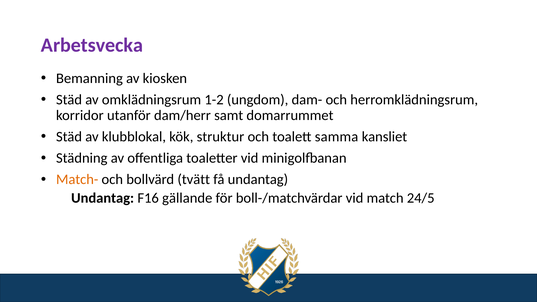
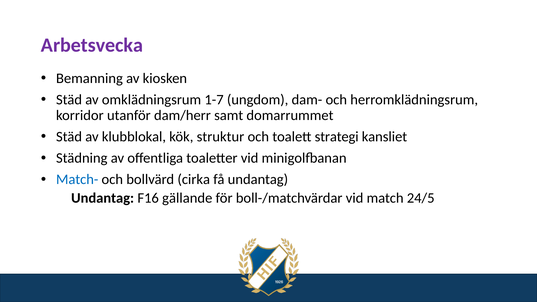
1-2: 1-2 -> 1-7 (214, 100)
samma: samma -> strategi (337, 137)
Match- colour: orange -> blue (77, 179)
tvätt: tvätt -> cirka (194, 179)
